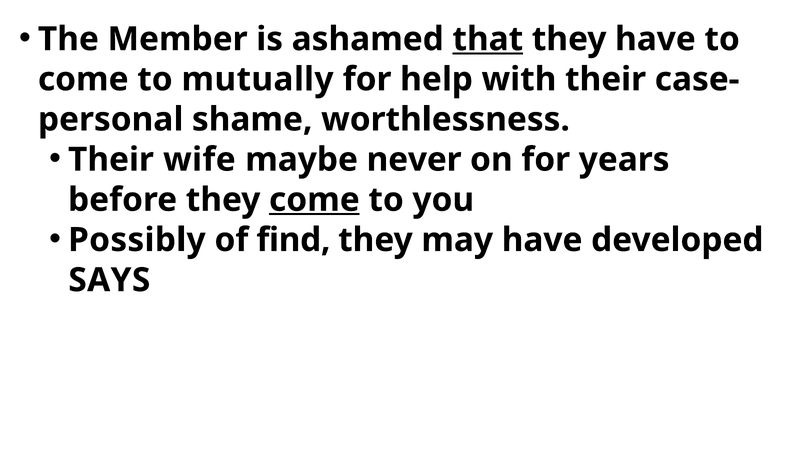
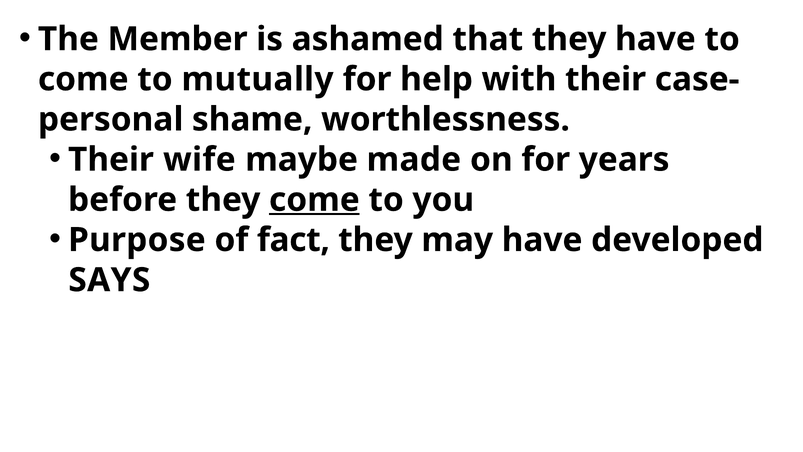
that underline: present -> none (488, 39)
never: never -> made (414, 160)
Possibly: Possibly -> Purpose (137, 240)
find: find -> fact (293, 240)
